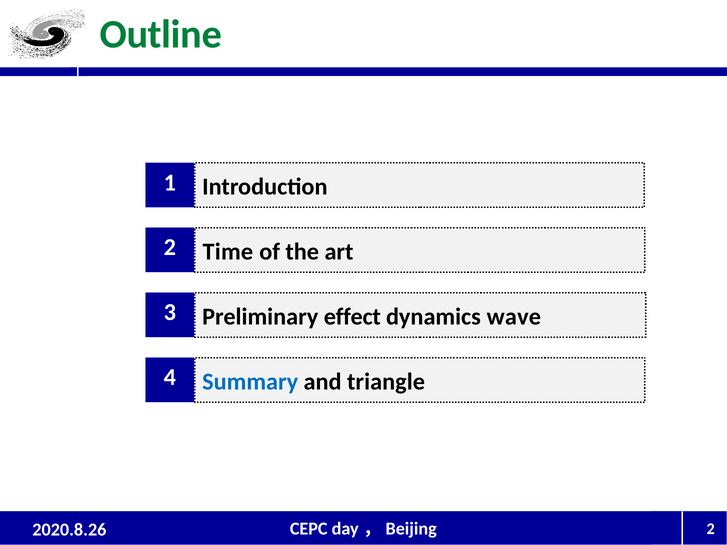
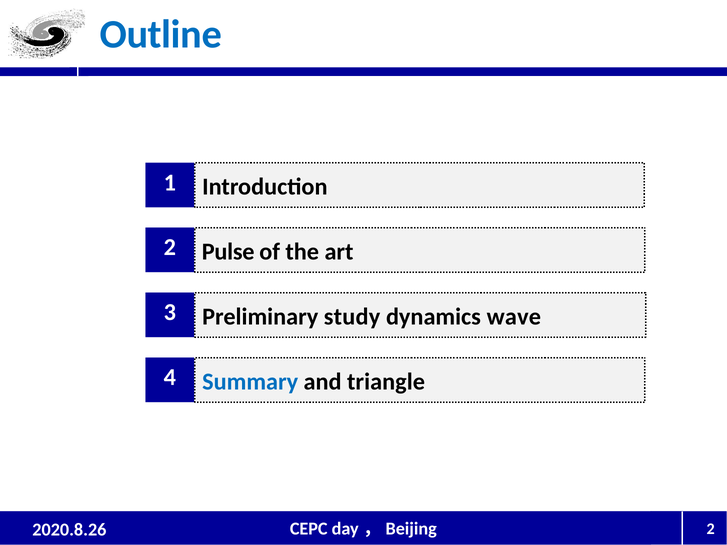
Outline colour: green -> blue (161, 35)
Time: Time -> Pulse (228, 252)
effect: effect -> study (352, 317)
